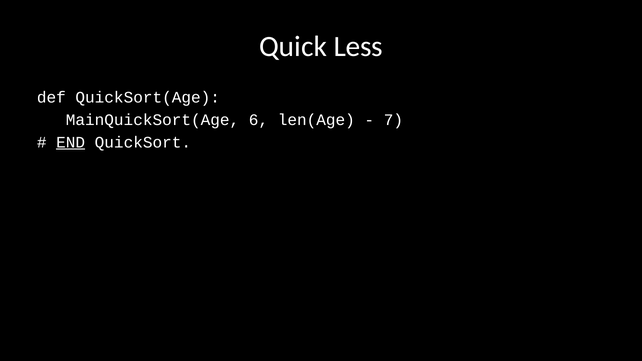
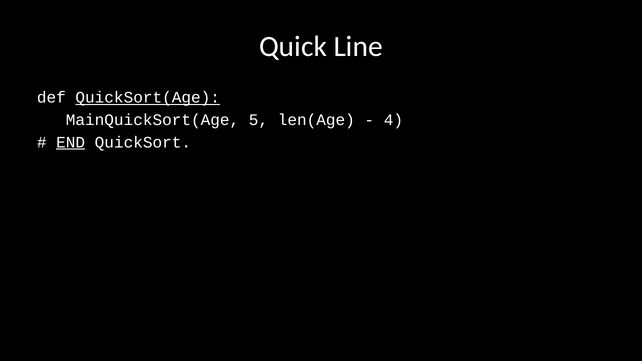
Less: Less -> Line (358, 47)
QuickSort(Age underline: none -> present (148, 97)
6: 6 -> 5 (259, 120)
7: 7 -> 4 (393, 120)
